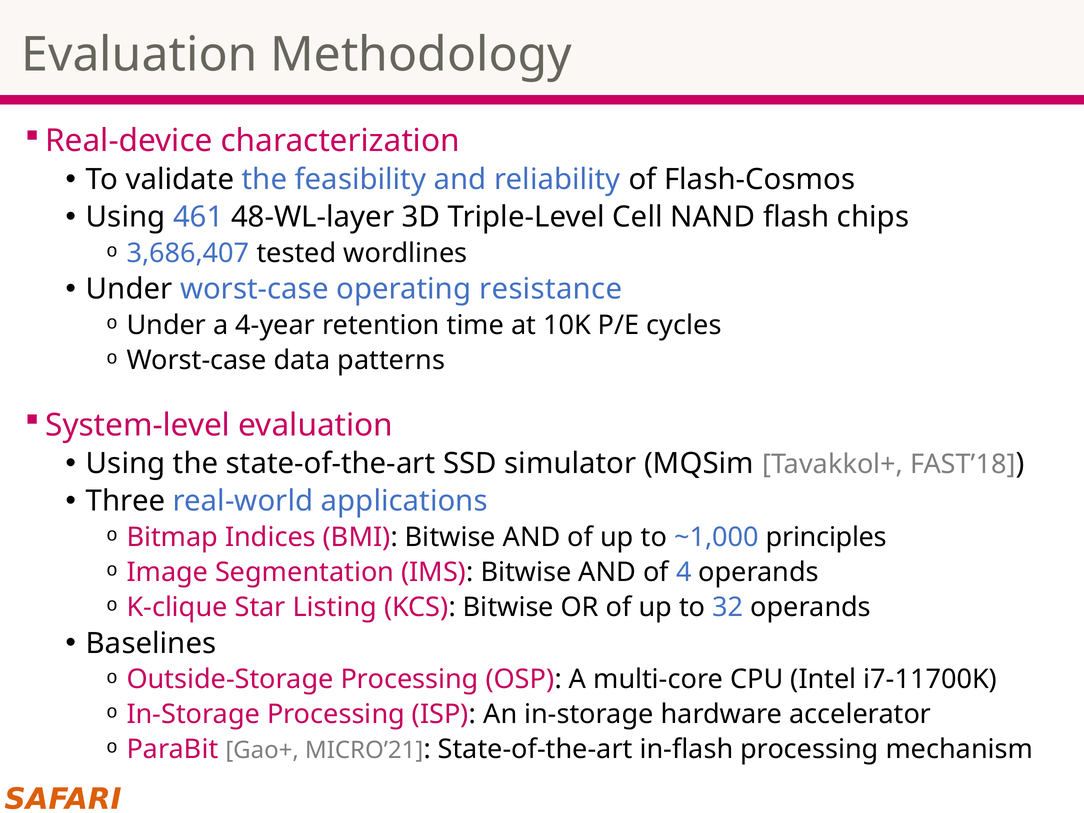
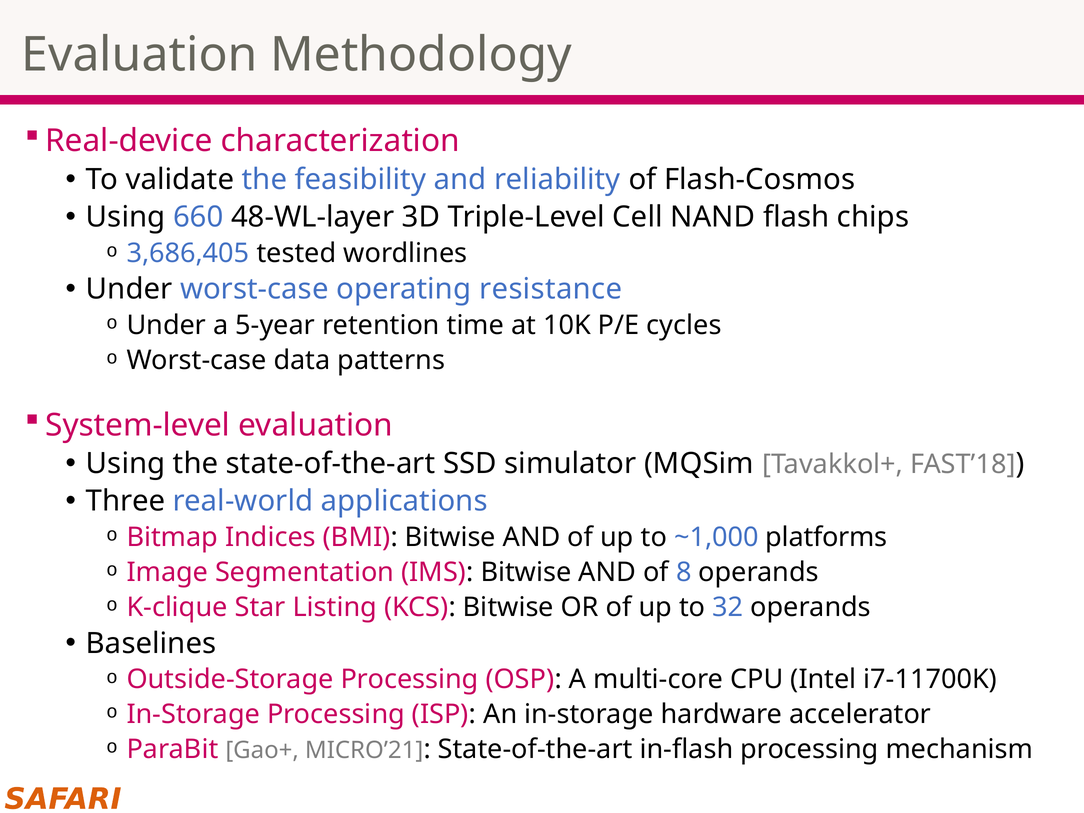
461: 461 -> 660 (198, 217)
3,686,407: 3,686,407 -> 3,686,405 (188, 253)
4-year: 4-year -> 5-year (275, 325)
principles: principles -> platforms (826, 537)
4: 4 -> 8 (684, 572)
